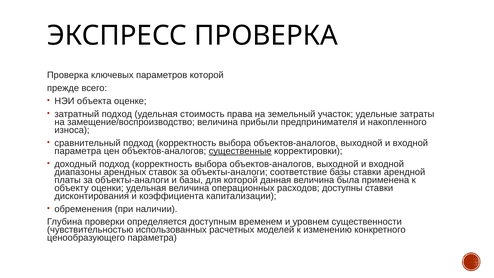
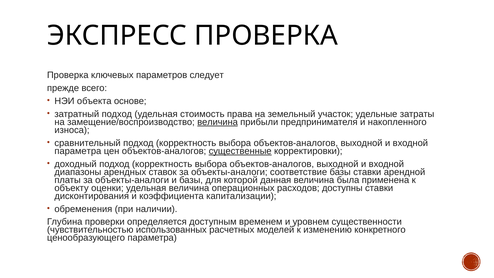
параметров которой: которой -> следует (207, 75)
оценке: оценке -> основе (130, 101)
величина underline: none -> present (218, 122)
